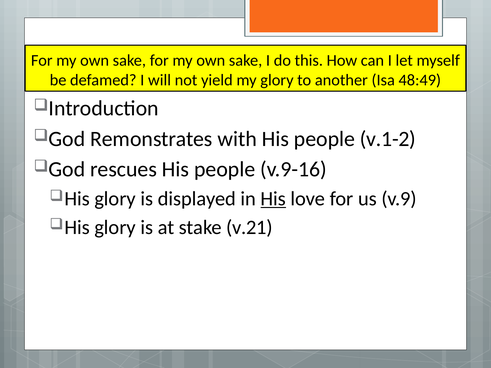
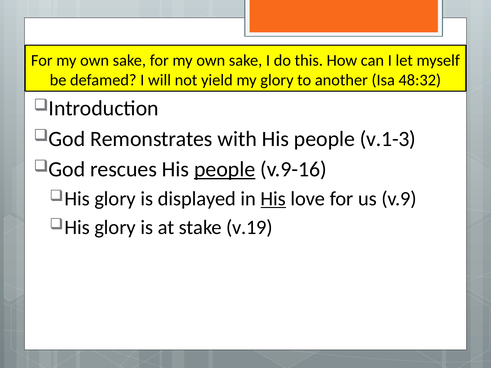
48:49: 48:49 -> 48:32 (420, 80)
v.1-2: v.1-2 -> v.1-3 (388, 139)
people underline: none -> present (225, 170)
v.21: v.21 -> v.19 (249, 228)
